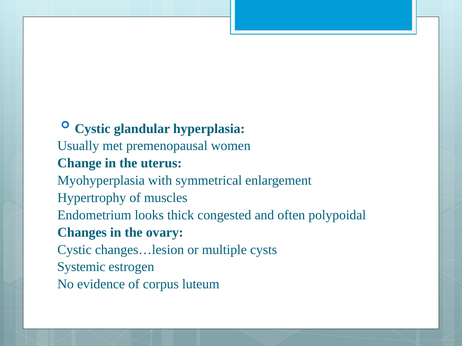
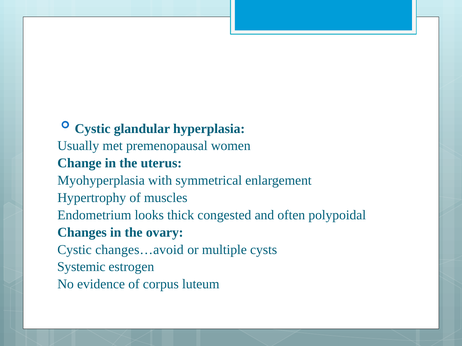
changes…lesion: changes…lesion -> changes…avoid (139, 250)
